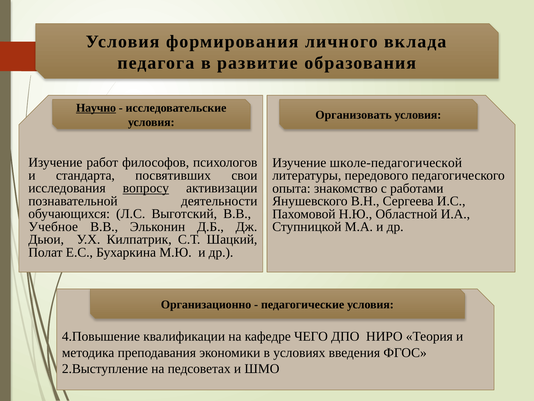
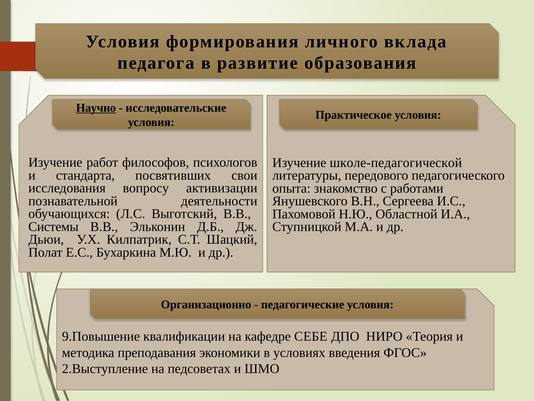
Организовать: Организовать -> Практическое (354, 115)
вопросу underline: present -> none (146, 188)
Учебное: Учебное -> Системы (53, 226)
4.Повышение: 4.Повышение -> 9.Повышение (101, 336)
ЧЕГО: ЧЕГО -> СЕБЕ (311, 336)
